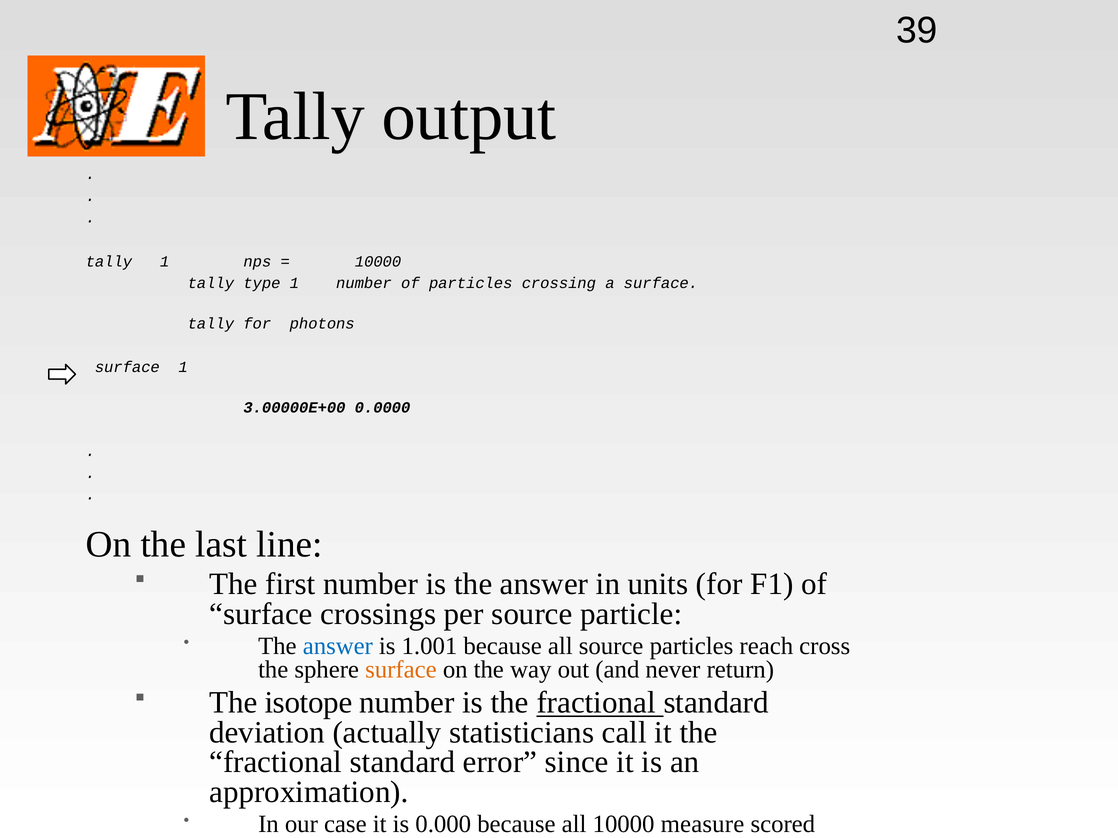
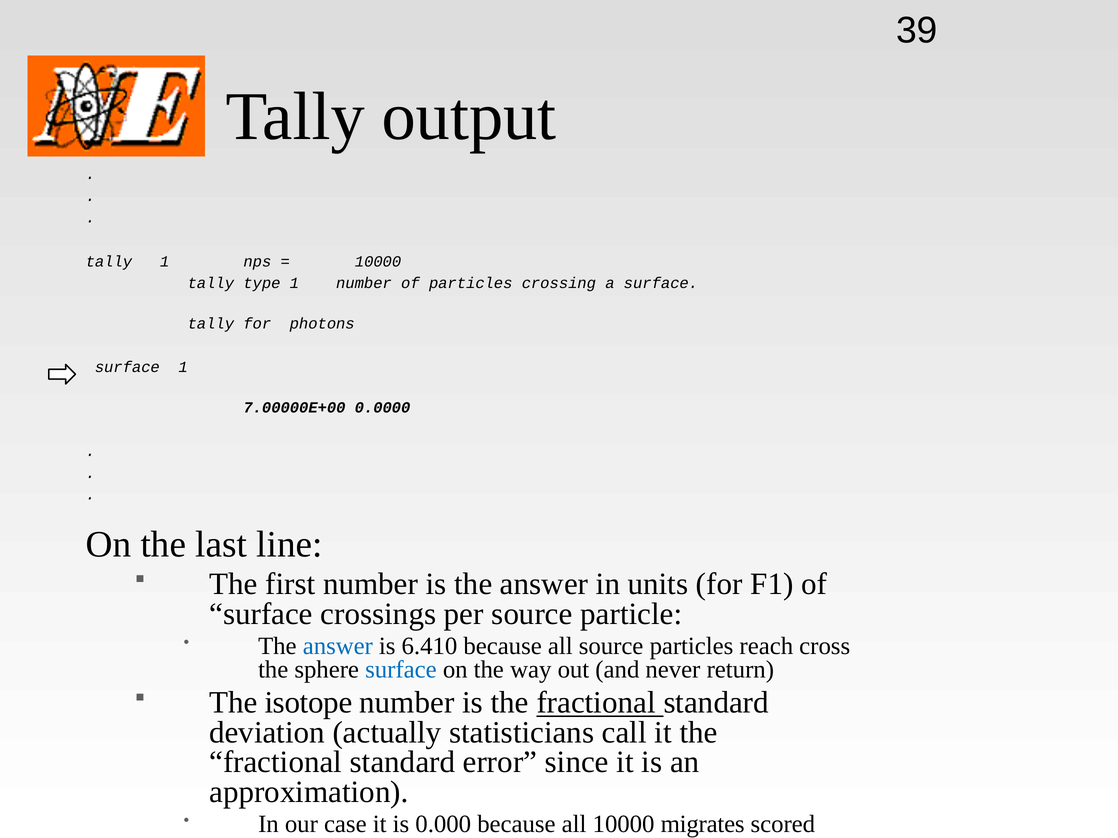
3.00000E+00: 3.00000E+00 -> 7.00000E+00 (294, 408)
1.001: 1.001 -> 6.410 (429, 646)
surface colour: orange -> blue (401, 670)
measure: measure -> migrates (703, 824)
